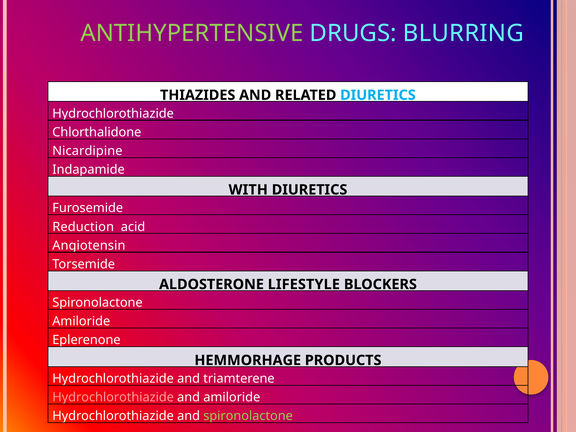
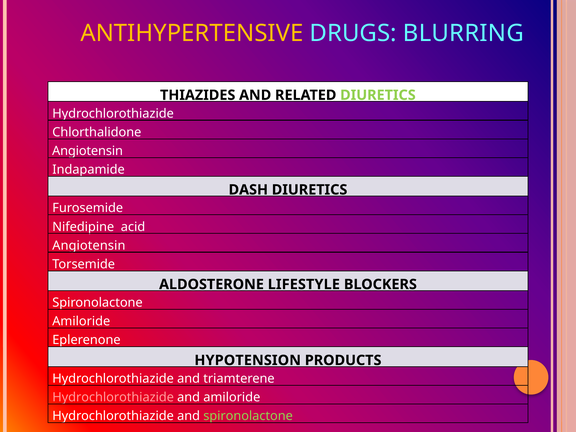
ANTIHYPERTENSIVE colour: light green -> yellow (192, 33)
DIURETICS colour: light blue -> light green (378, 95)
Nicardipine: Nicardipine -> Angiotensin (88, 151)
WITH: WITH -> DASH (248, 190)
Reduction: Reduction -> Nifedipine (83, 227)
HEMMORHAGE: HEMMORHAGE -> HYPOTENSION (248, 360)
